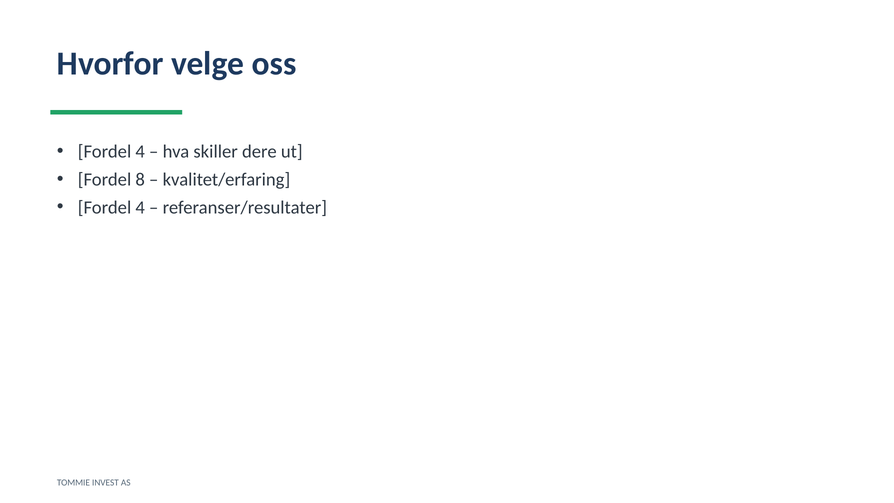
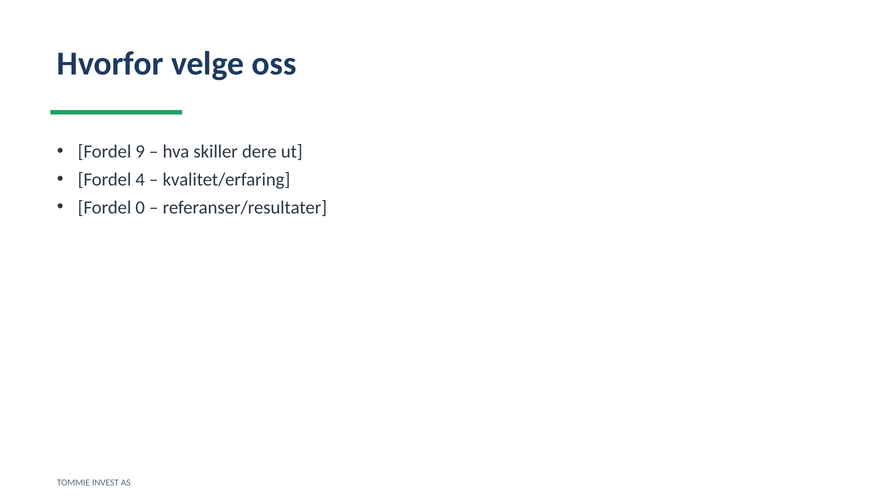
4: 4 -> 9 (140, 151)
8: 8 -> 4 (140, 179)
4: 4 -> 0 (140, 207)
